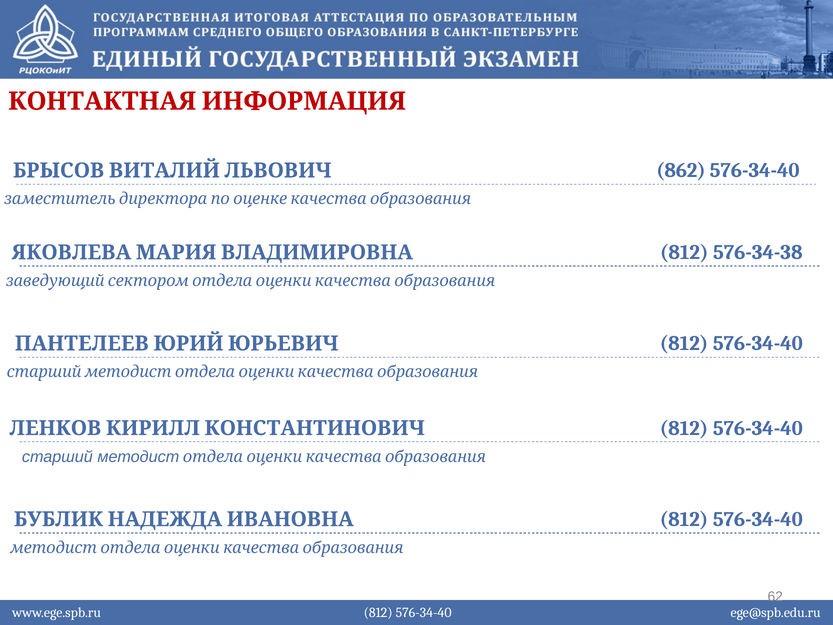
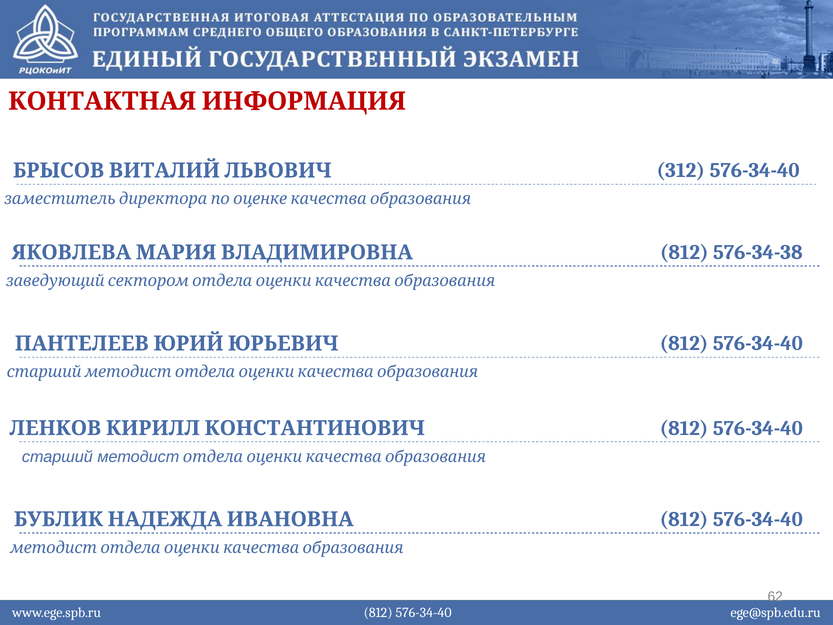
862: 862 -> 312 (681, 170)
